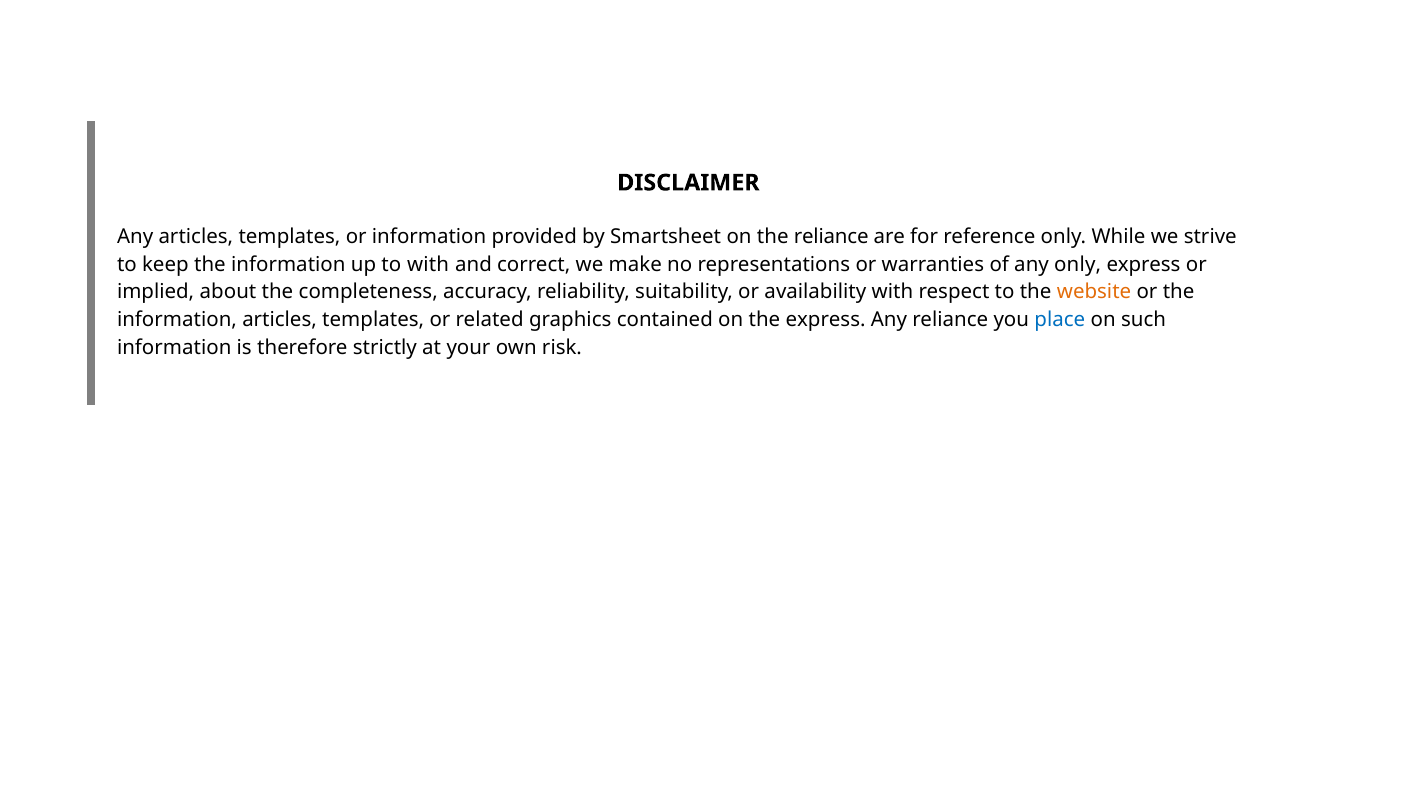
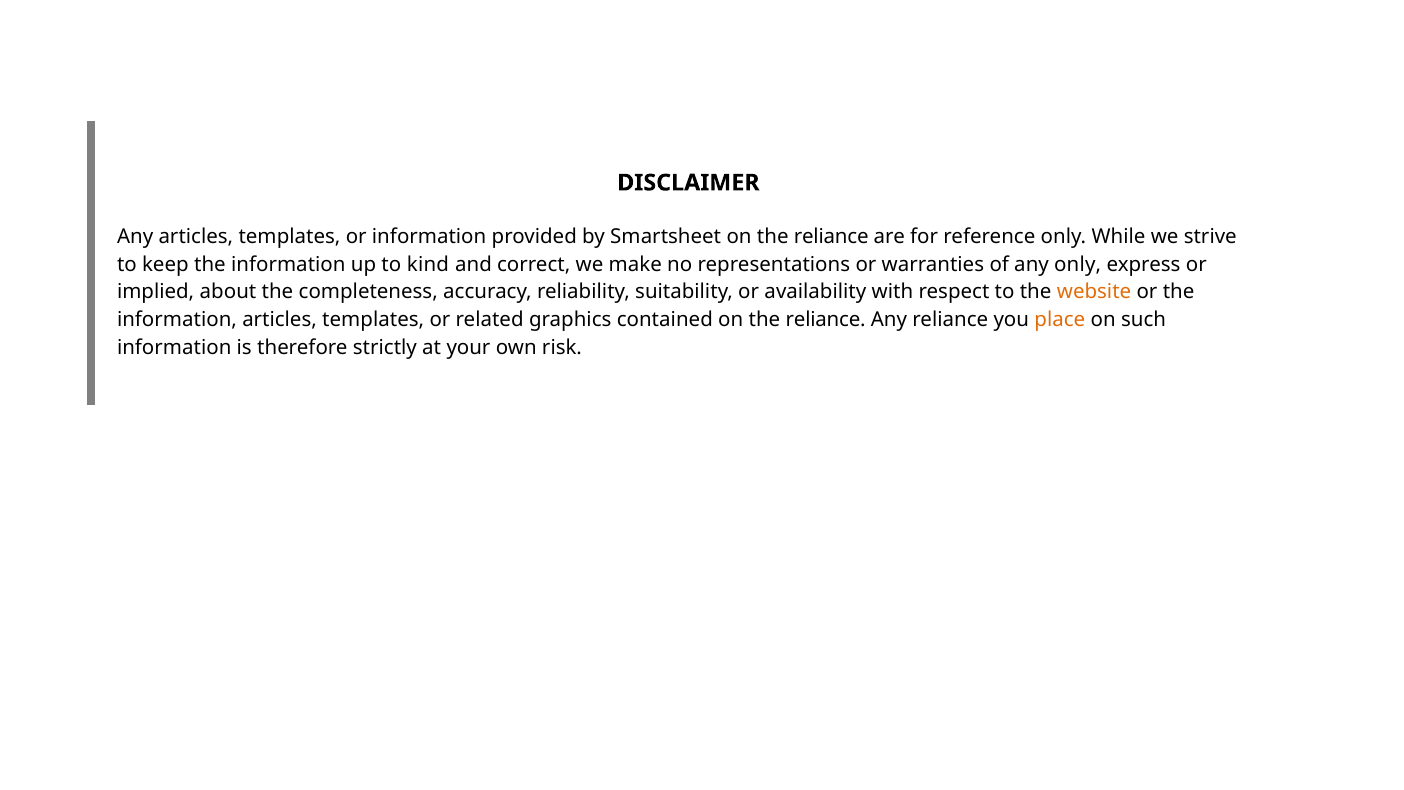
to with: with -> kind (428, 264)
contained on the express: express -> reliance (826, 320)
place colour: blue -> orange (1060, 320)
